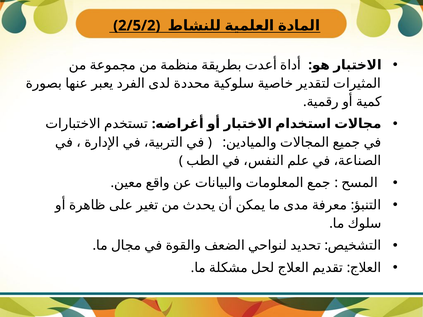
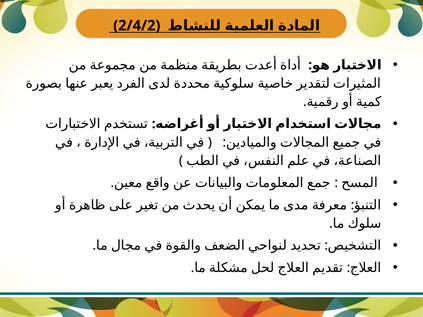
2/5/2: 2/5/2 -> 2/4/2 (137, 26)
